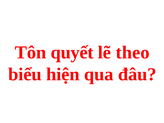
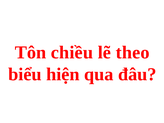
quyết: quyết -> chiều (72, 52)
